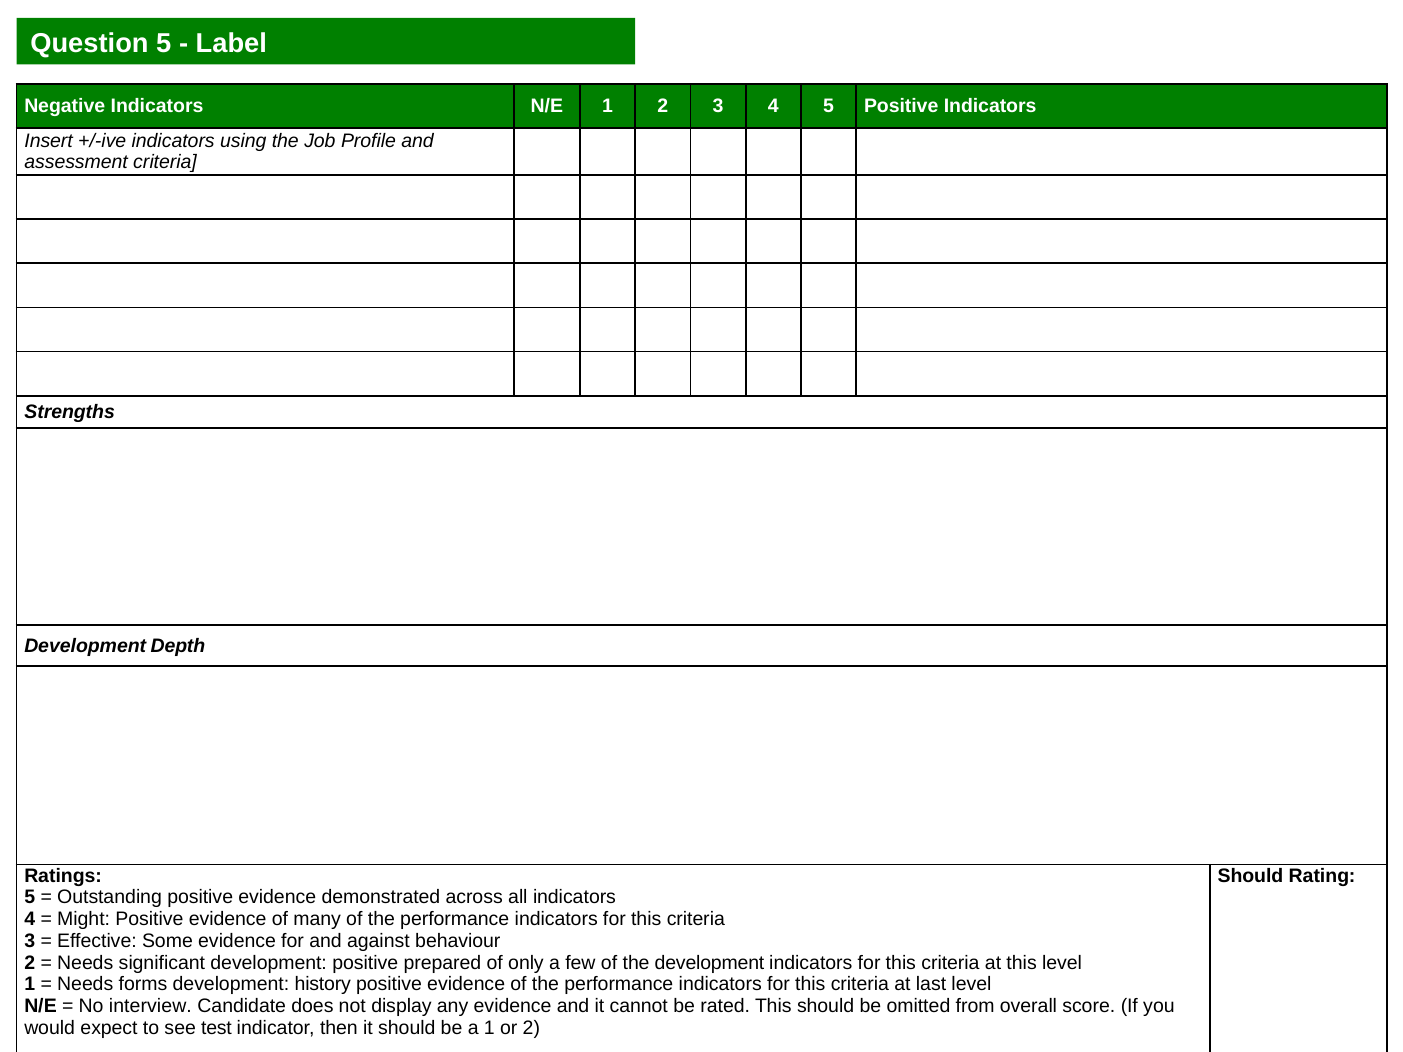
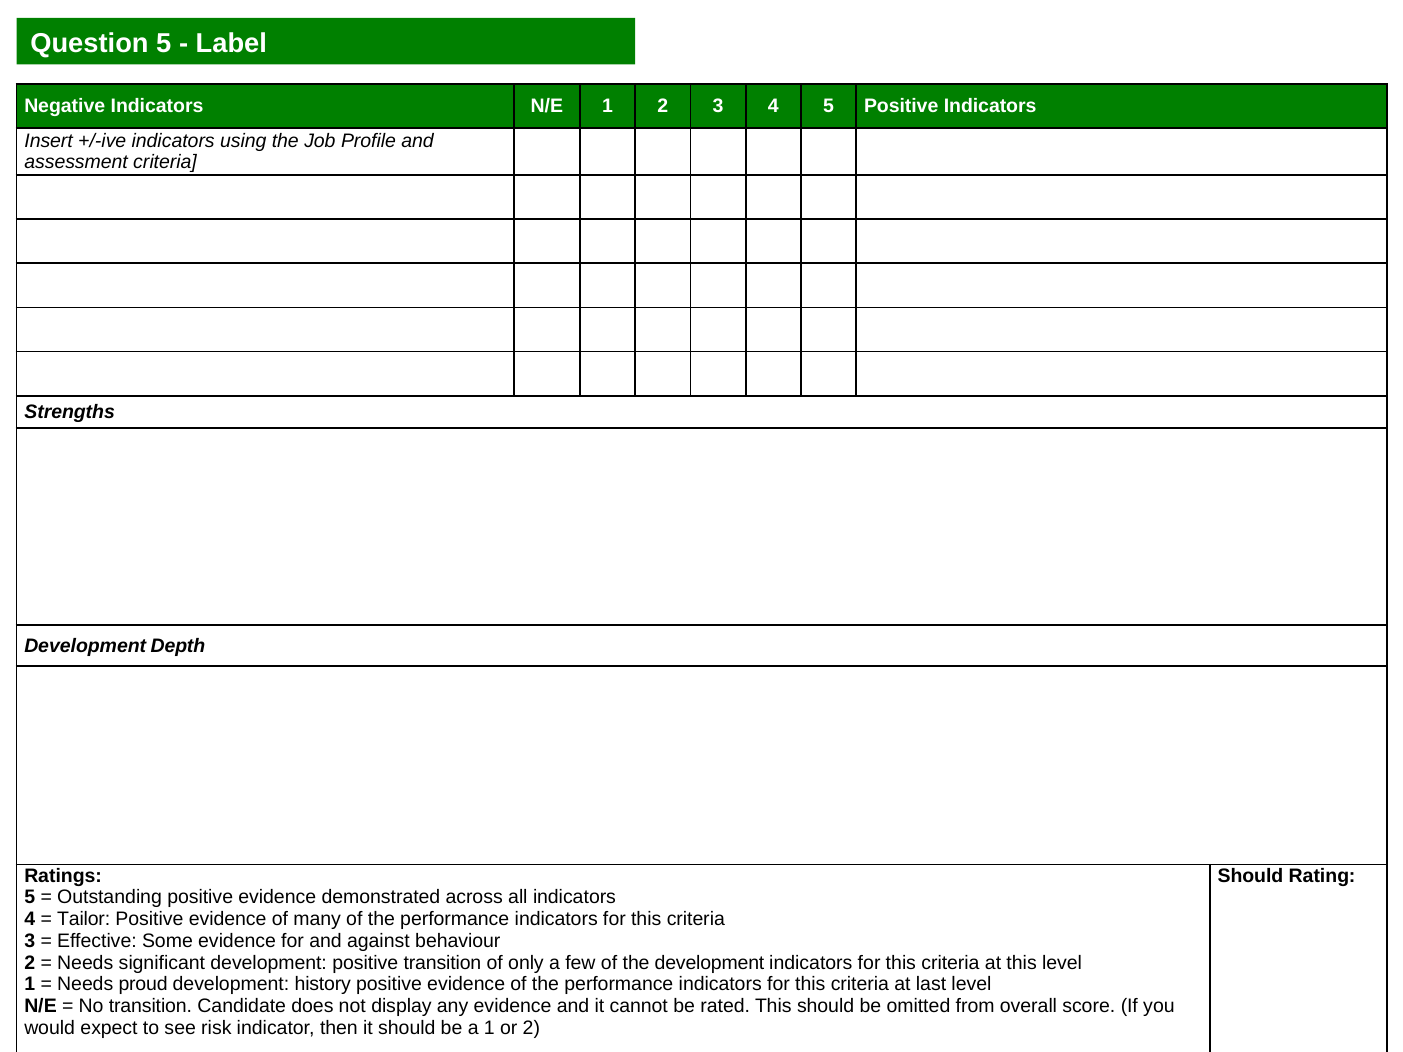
Might: Might -> Tailor (84, 919)
positive prepared: prepared -> transition (442, 963)
forms: forms -> proud (143, 985)
No interview: interview -> transition (150, 1007)
test: test -> risk (216, 1028)
